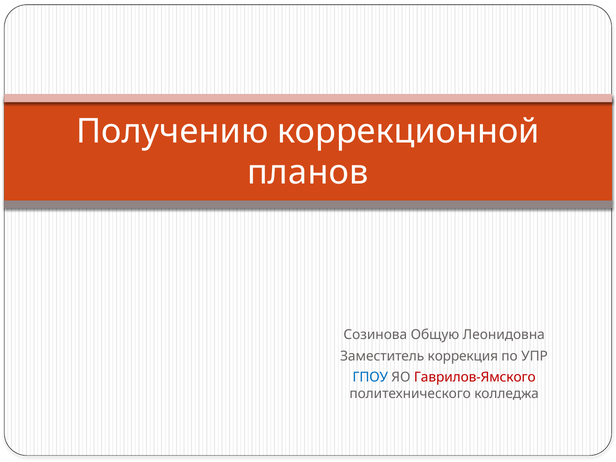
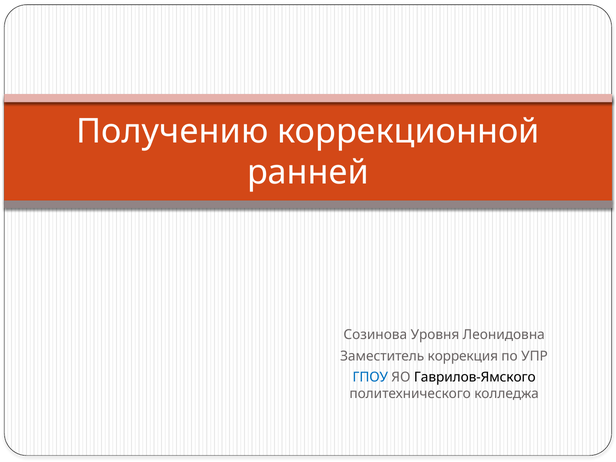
планов: планов -> ранней (308, 172)
Общую: Общую -> Уровня (435, 335)
Гаврилов-Ямского colour: red -> black (475, 377)
